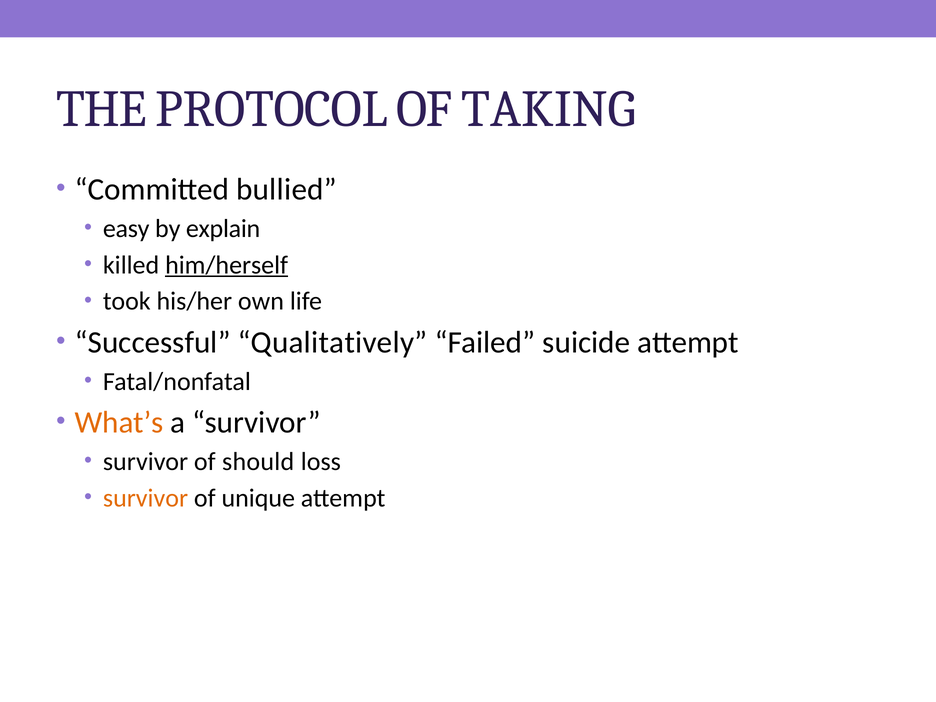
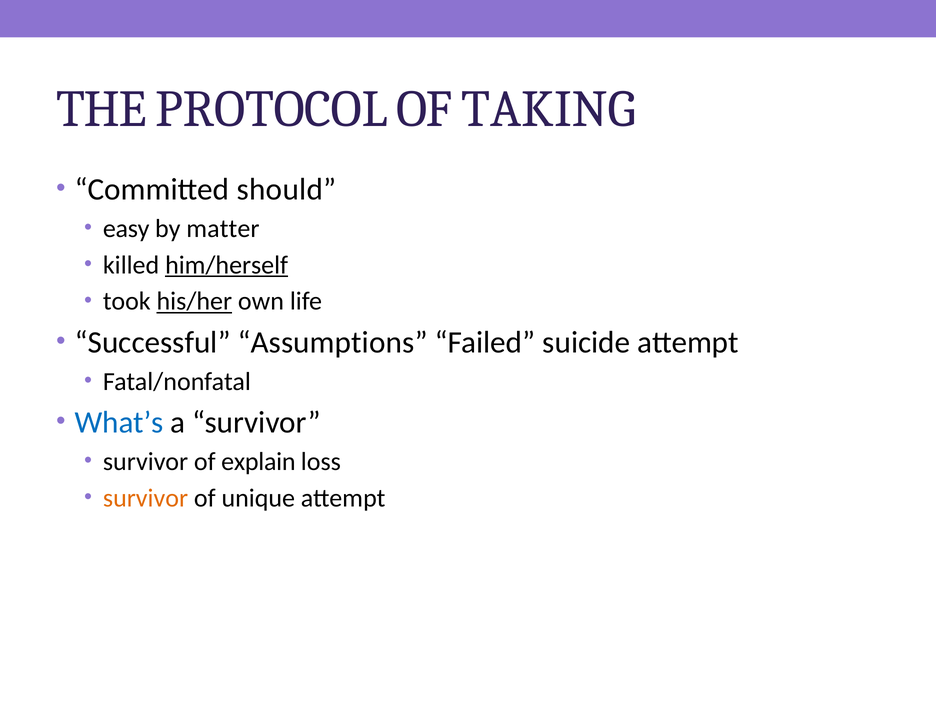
bullied: bullied -> should (287, 189)
explain: explain -> matter (223, 229)
his/her underline: none -> present (194, 301)
Qualitatively: Qualitatively -> Assumptions (333, 342)
What’s colour: orange -> blue (119, 422)
should: should -> explain (258, 462)
